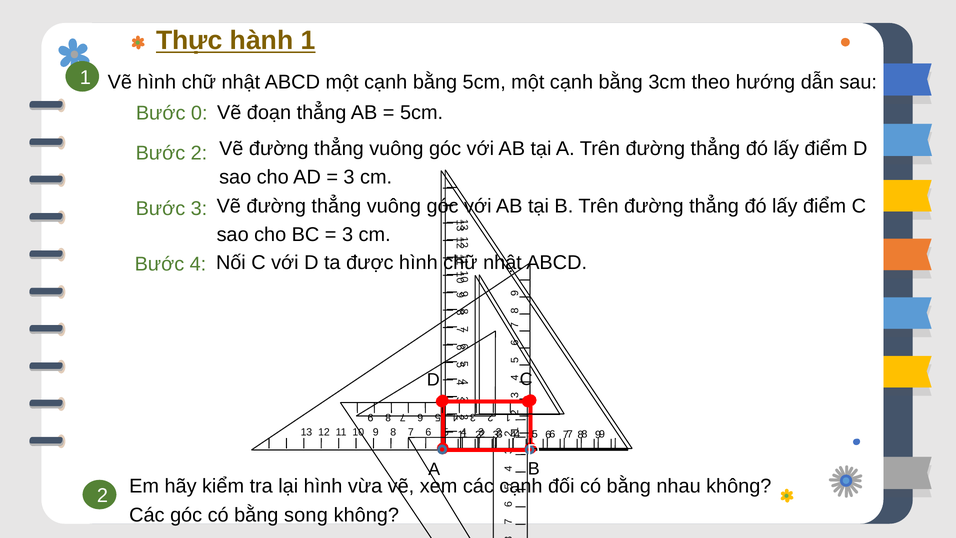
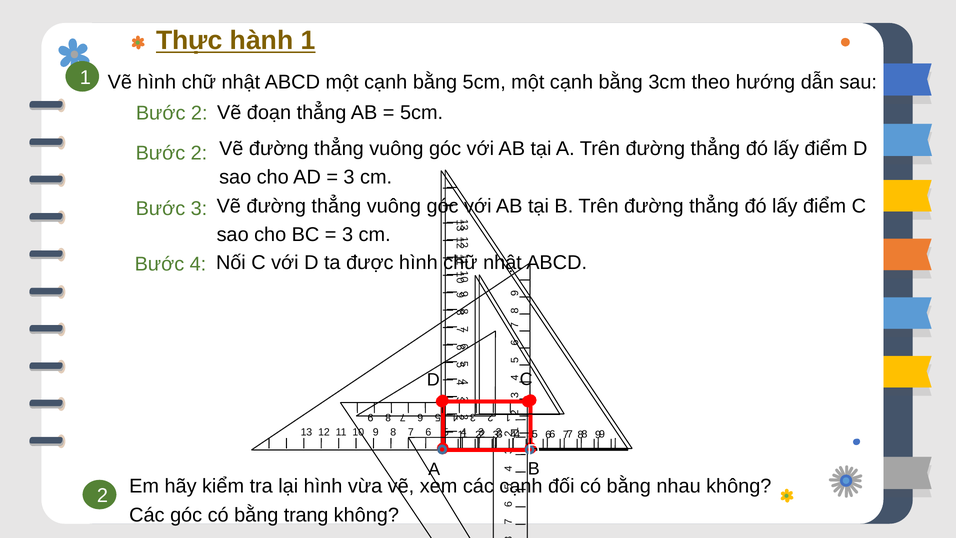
0: 0 -> 2 (199, 113)
song: song -> trang (306, 515)
